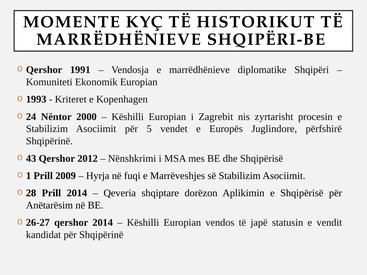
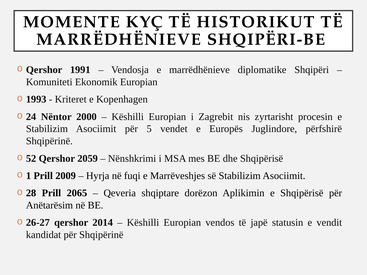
43: 43 -> 52 (31, 159)
2012: 2012 -> 2059 (88, 159)
Prill 2014: 2014 -> 2065 (77, 193)
